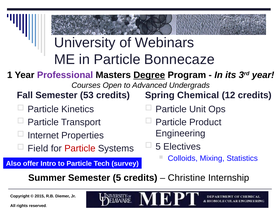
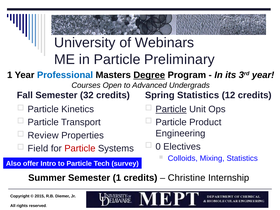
Bonnecaze: Bonnecaze -> Preliminary (179, 60)
Professional colour: purple -> blue (65, 75)
53: 53 -> 32 (87, 95)
Spring Chemical: Chemical -> Statistics (198, 95)
Particle underline: none -> present (171, 109)
Internet: Internet -> Review (43, 135)
5: 5 -> 0 (158, 147)
Semester 5: 5 -> 1 (117, 178)
